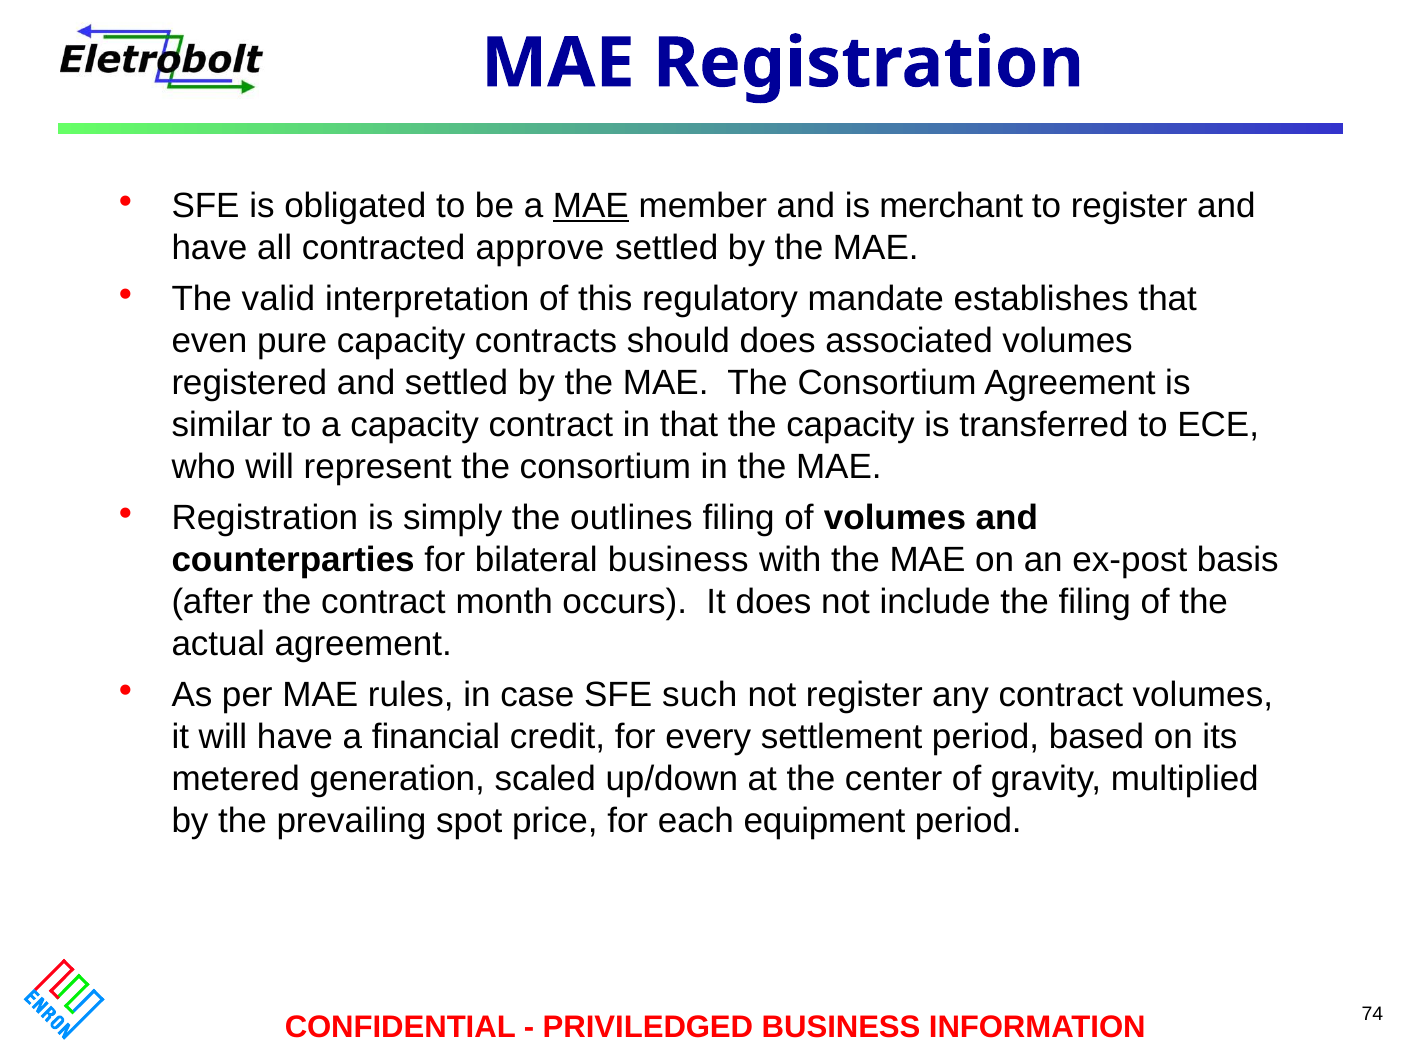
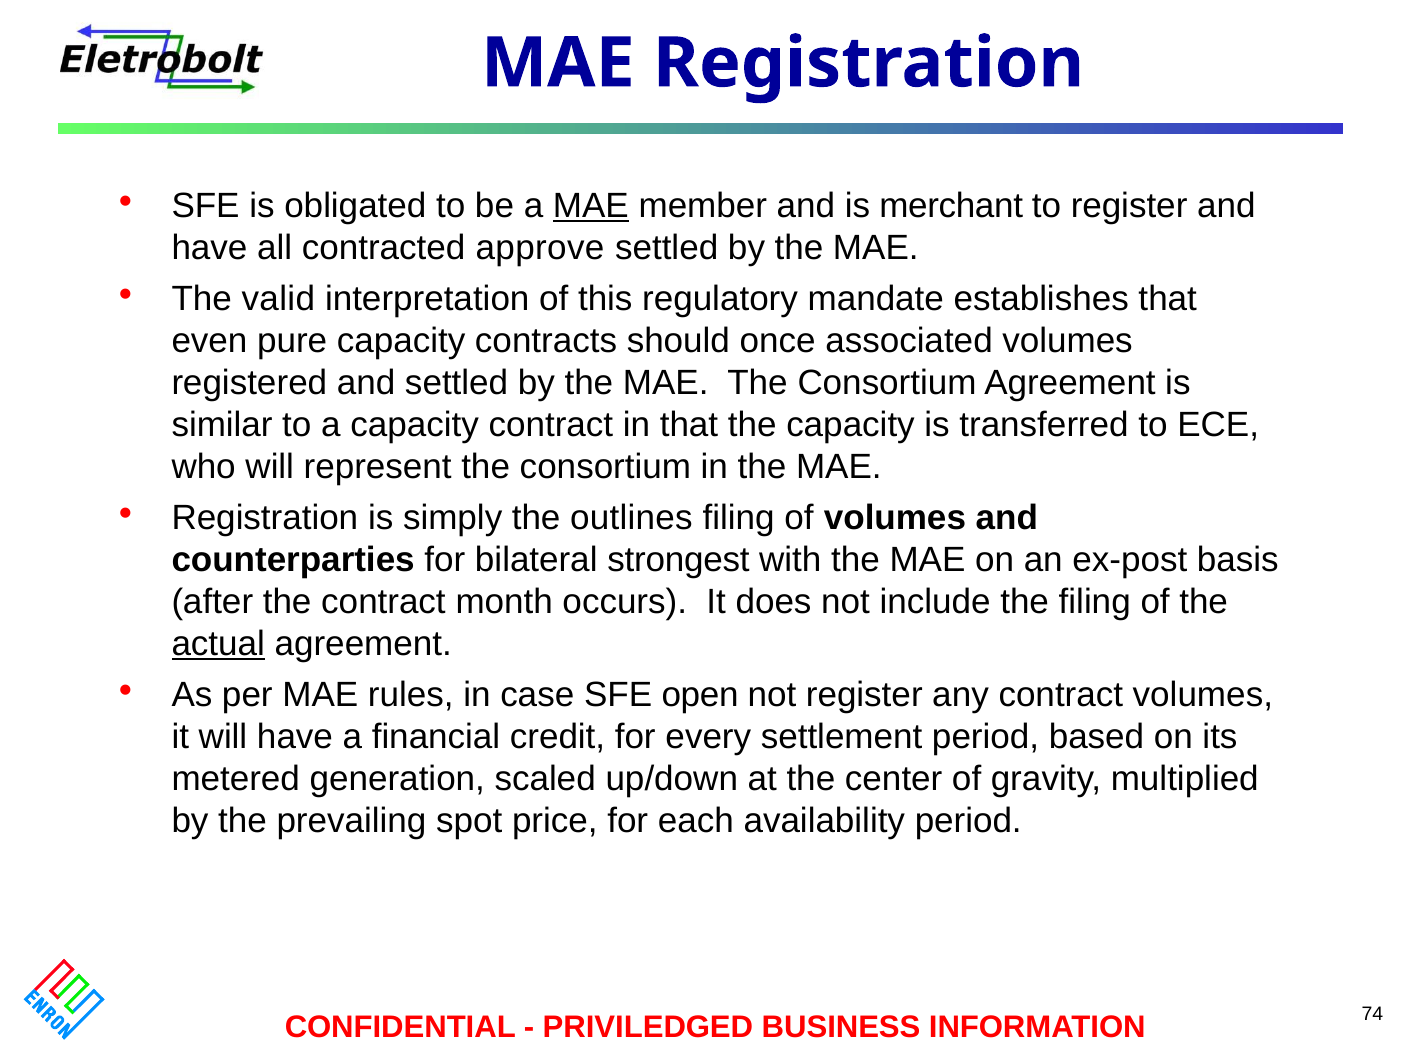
should does: does -> once (778, 341)
bilateral business: business -> strongest (678, 560)
actual underline: none -> present (218, 644)
such: such -> open (700, 695)
equipment: equipment -> availability (824, 821)
